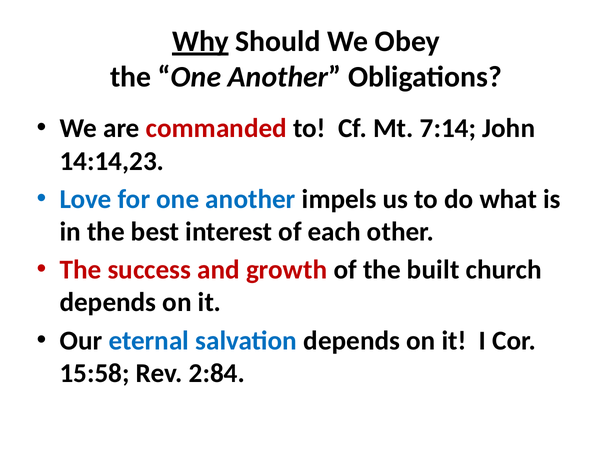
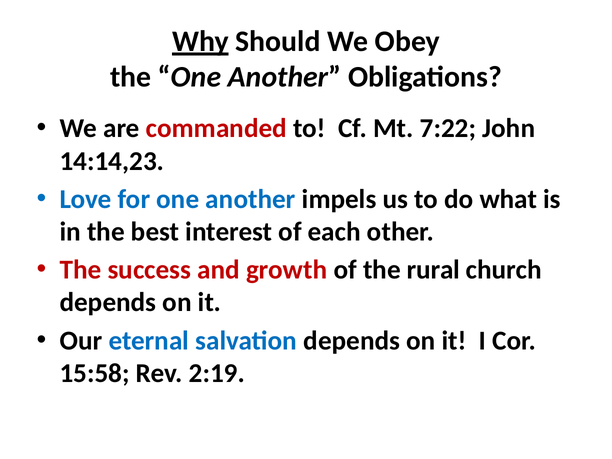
7:14: 7:14 -> 7:22 (448, 128)
built: built -> rural (433, 270)
2:84: 2:84 -> 2:19 (217, 373)
